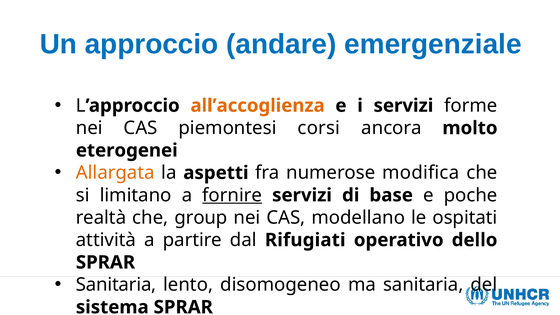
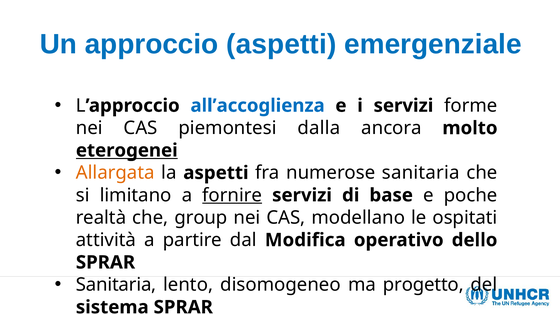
approccio andare: andare -> aspetti (281, 44)
all’accoglienza colour: orange -> blue (258, 106)
corsi: corsi -> dalla (319, 128)
eterogenei underline: none -> present (127, 150)
numerose modifica: modifica -> sanitaria (421, 173)
Rifugiati: Rifugiati -> Modifica (305, 240)
ma sanitaria: sanitaria -> progetto (423, 285)
